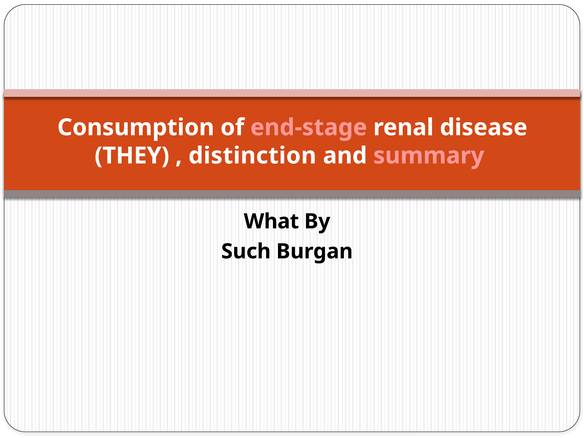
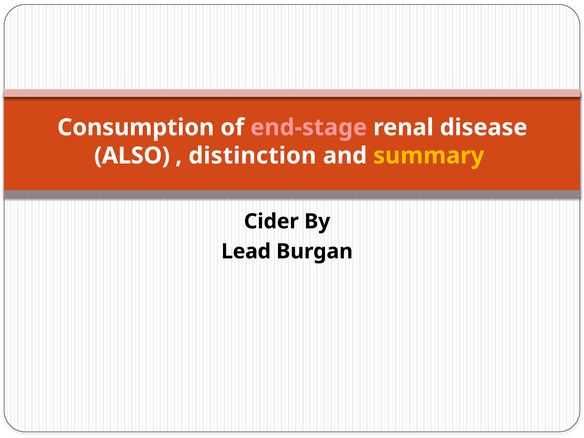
THEY: THEY -> ALSO (132, 156)
summary colour: pink -> yellow (429, 156)
What: What -> Cider (271, 221)
Such: Such -> Lead (246, 251)
